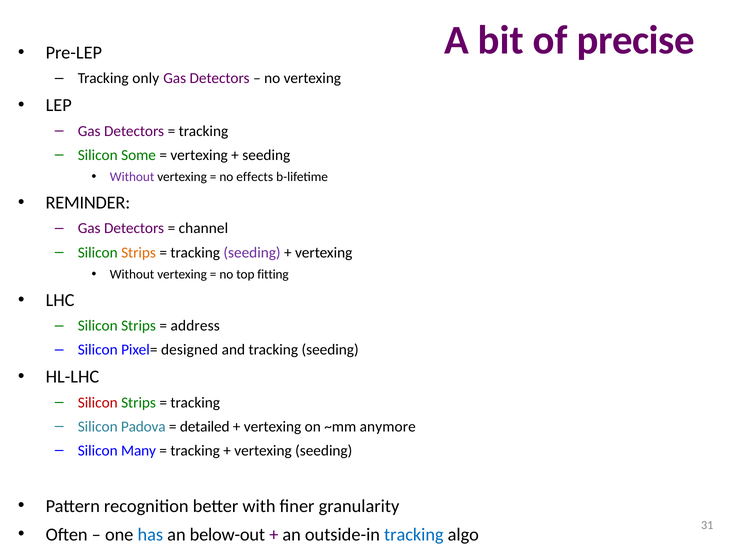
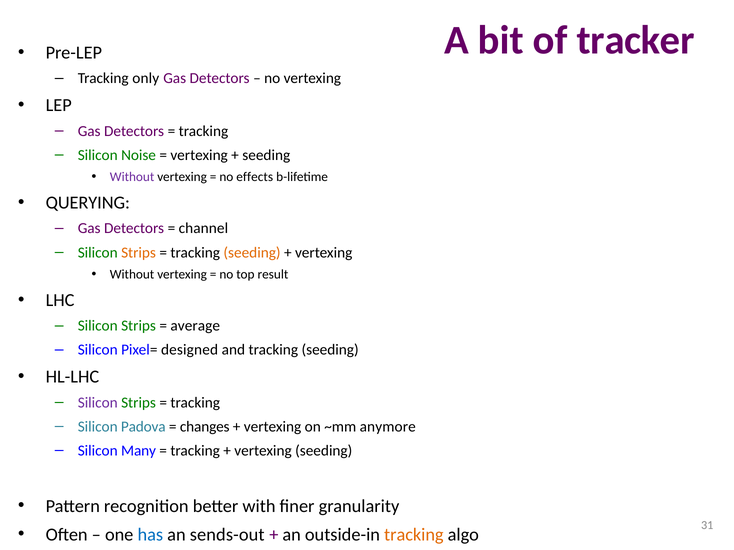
precise: precise -> tracker (636, 40)
Some: Some -> Noise (139, 155)
REMINDER: REMINDER -> QUERYING (88, 203)
seeding colour: purple -> orange (252, 253)
fitting: fitting -> result (273, 275)
address: address -> average (195, 326)
Silicon colour: red -> purple (98, 403)
detailed: detailed -> changes (205, 427)
below-out: below-out -> sends-out (227, 535)
tracking colour: blue -> orange (414, 535)
